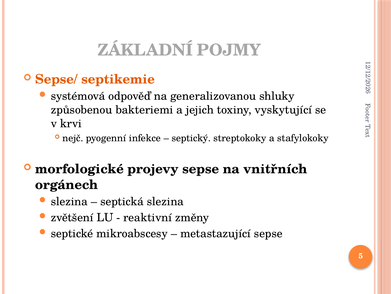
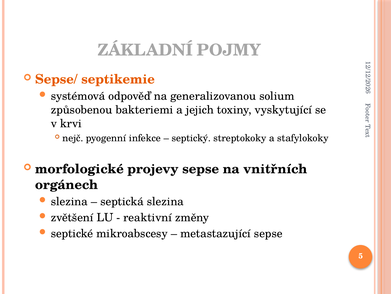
shluky: shluky -> solium (277, 96)
